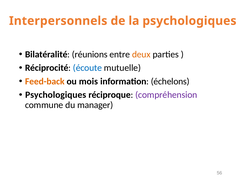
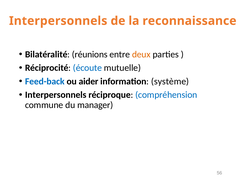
la psychologiques: psychologiques -> reconnaissance (189, 21)
Feed-back colour: orange -> blue (45, 81)
mois: mois -> aider (89, 81)
échelons: échelons -> système (170, 81)
Psychologiques: Psychologiques -> Interpersonnels (56, 95)
compréhension colour: purple -> blue (166, 95)
